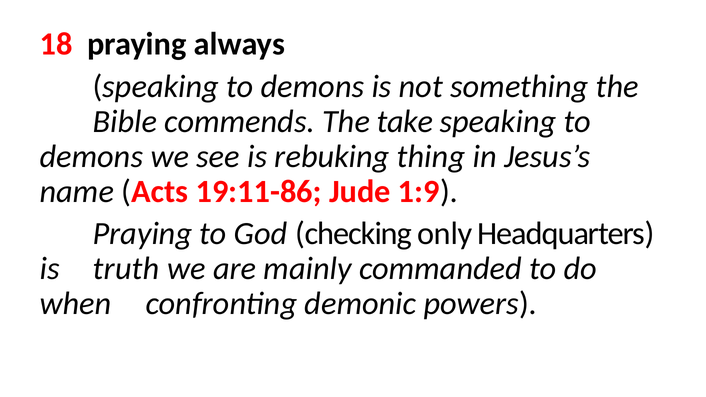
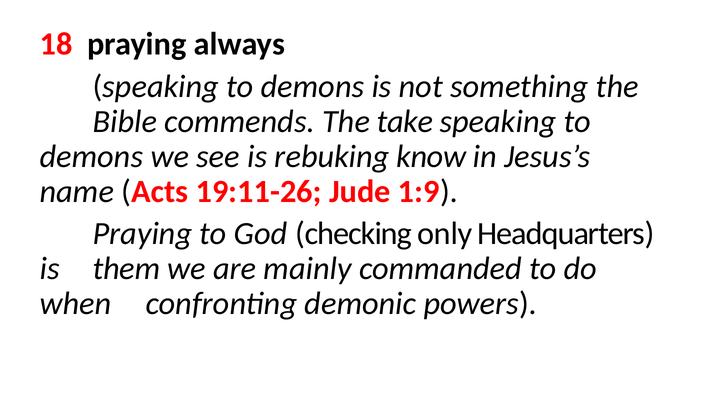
thing: thing -> know (431, 157)
19:11-86: 19:11-86 -> 19:11-26 (259, 191)
truth: truth -> them (126, 269)
